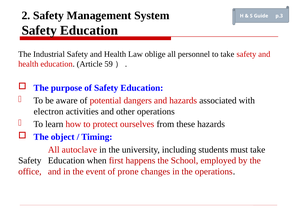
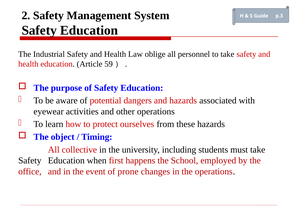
electron: electron -> eyewear (49, 111)
autoclave: autoclave -> collective (79, 149)
